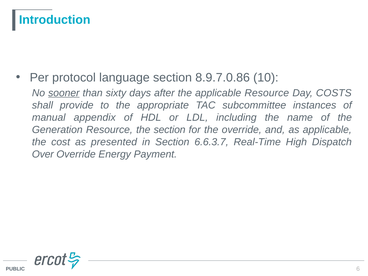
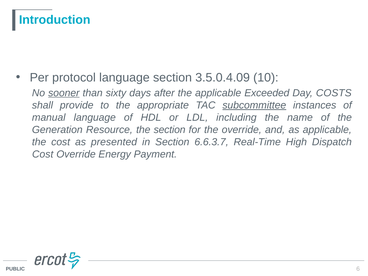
8.9.7.0.86: 8.9.7.0.86 -> 3.5.0.4.09 (223, 78)
applicable Resource: Resource -> Exceeded (267, 93)
subcommittee underline: none -> present (254, 105)
manual appendix: appendix -> language (95, 117)
Over: Over -> Cost (43, 154)
